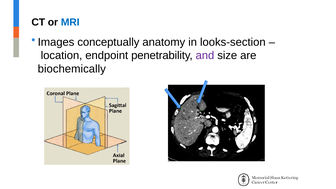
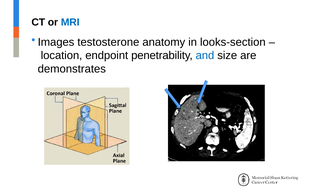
conceptually: conceptually -> testosterone (108, 42)
and colour: purple -> blue (205, 55)
biochemically: biochemically -> demonstrates (72, 69)
